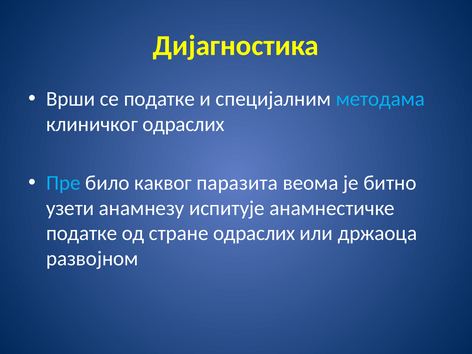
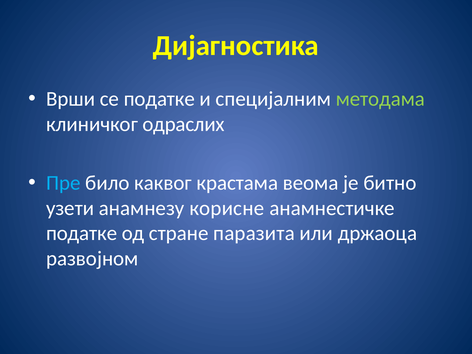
методама colour: light blue -> light green (380, 99)
паразита: паразита -> крастама (237, 183)
испитује: испитује -> корисне (227, 208)
стране одраслих: одраслих -> паразита (254, 233)
